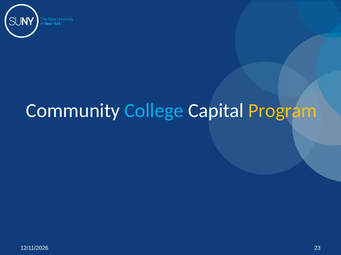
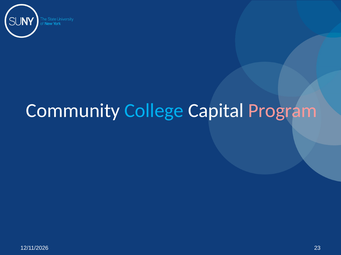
Program colour: yellow -> pink (283, 111)
